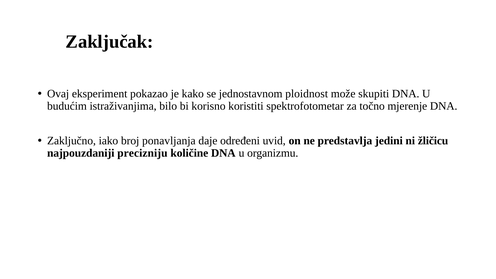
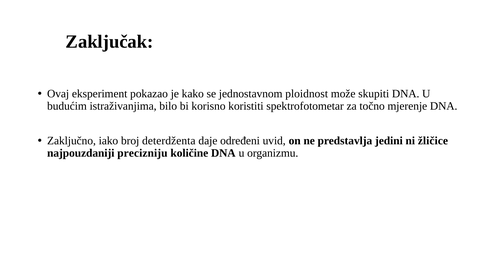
ponavljanja: ponavljanja -> deterdženta (169, 141)
žličicu: žličicu -> žličice (433, 141)
